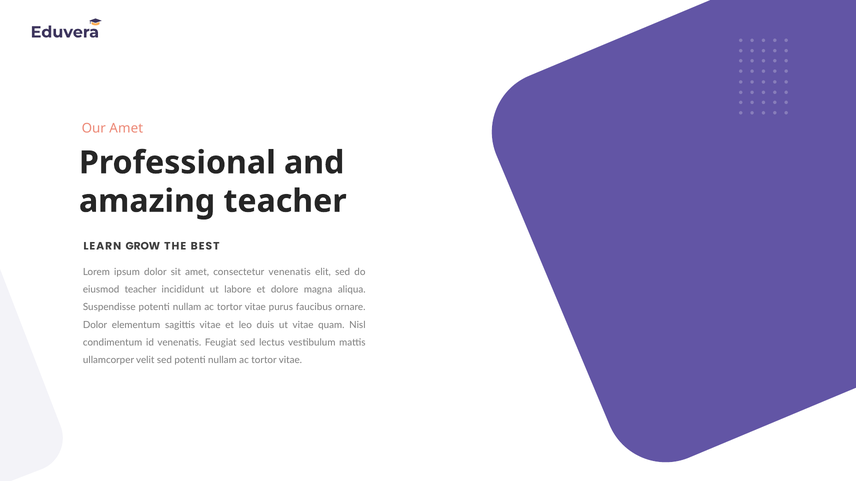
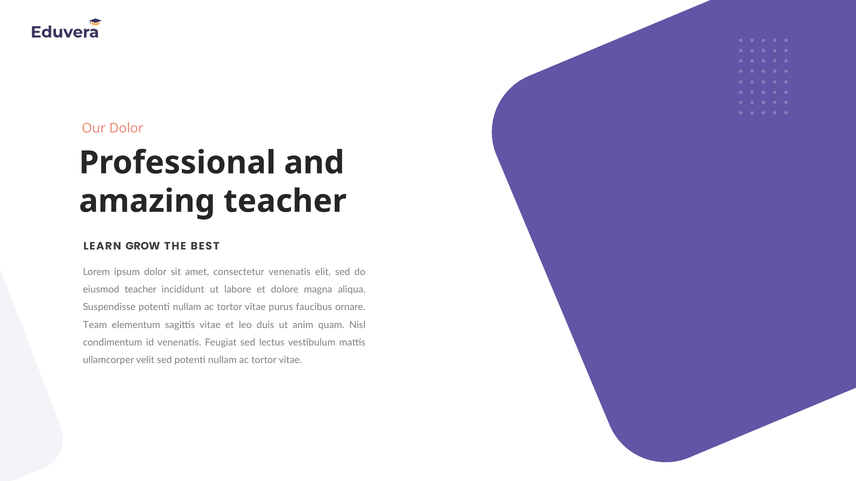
Our Amet: Amet -> Dolor (126, 129)
Dolor: Dolor -> Team (95, 325)
ut vitae: vitae -> anim (303, 325)
